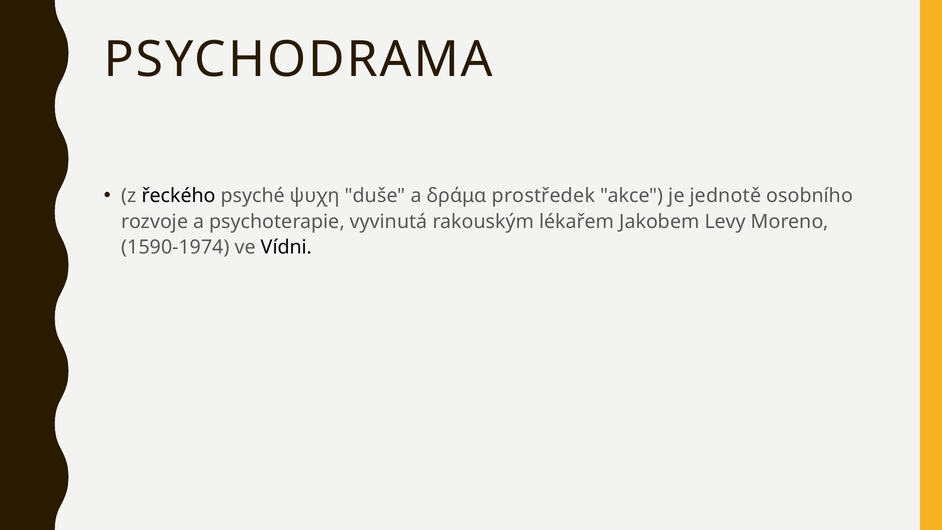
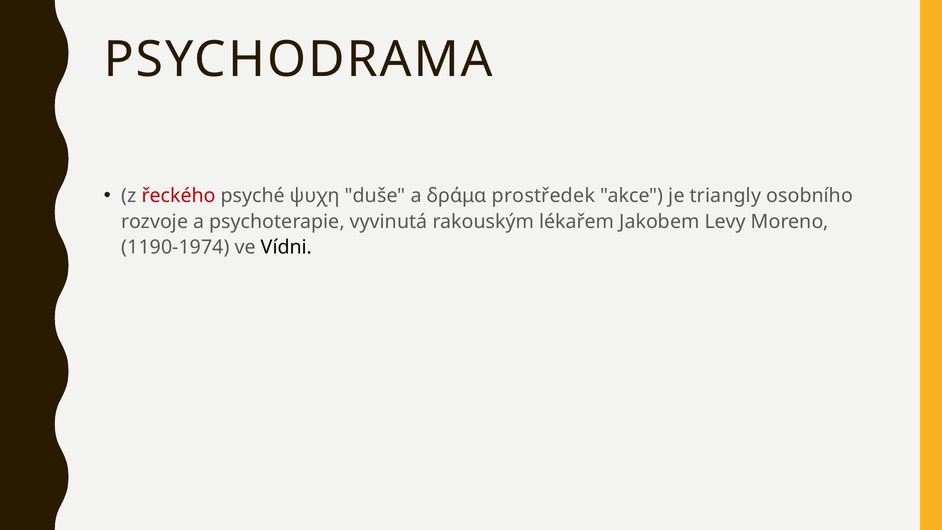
řeckého colour: black -> red (179, 196)
jednotě: jednotě -> triangly (725, 196)
1590-1974: 1590-1974 -> 1190-1974 (175, 247)
